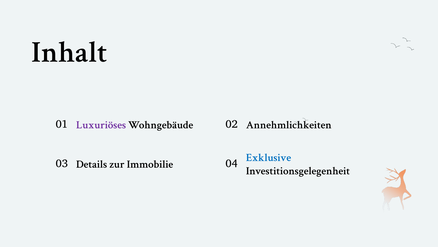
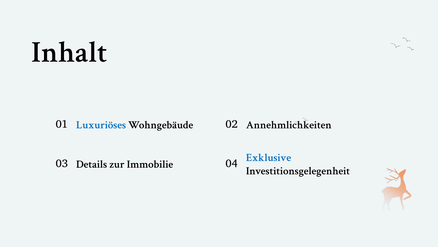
Luxuriöses colour: purple -> blue (101, 125)
